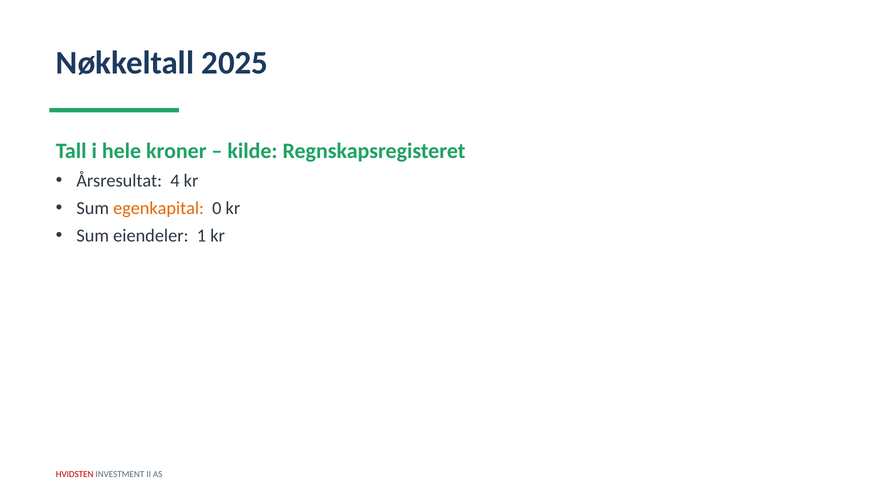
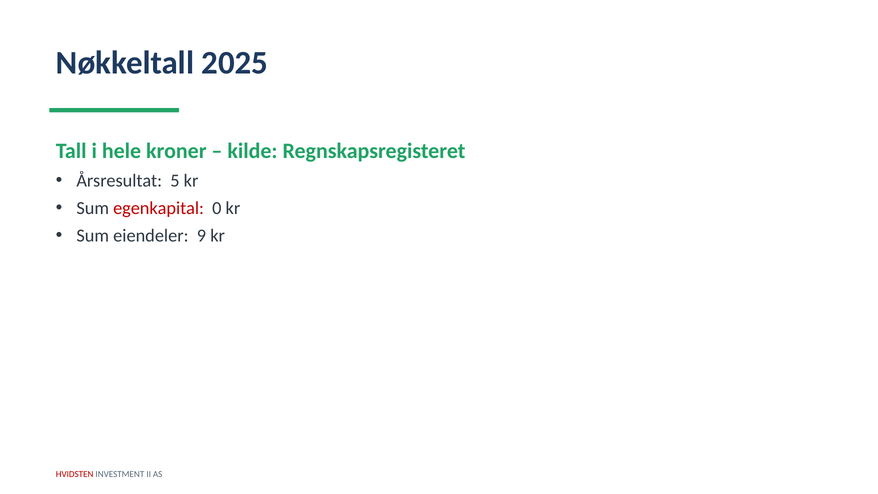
4: 4 -> 5 (175, 181)
egenkapital colour: orange -> red (159, 208)
1: 1 -> 9 (201, 235)
